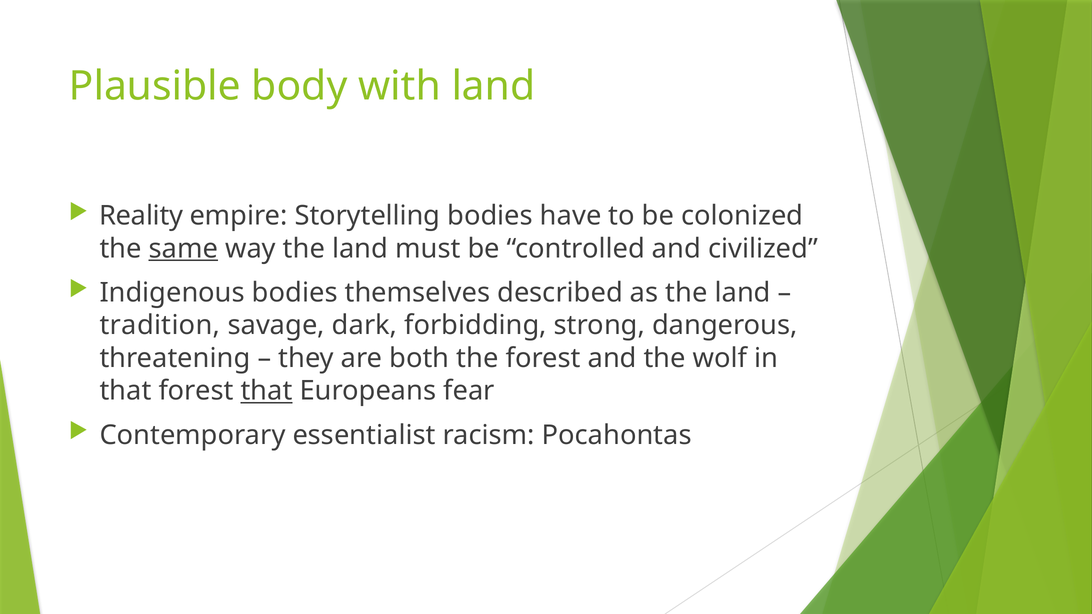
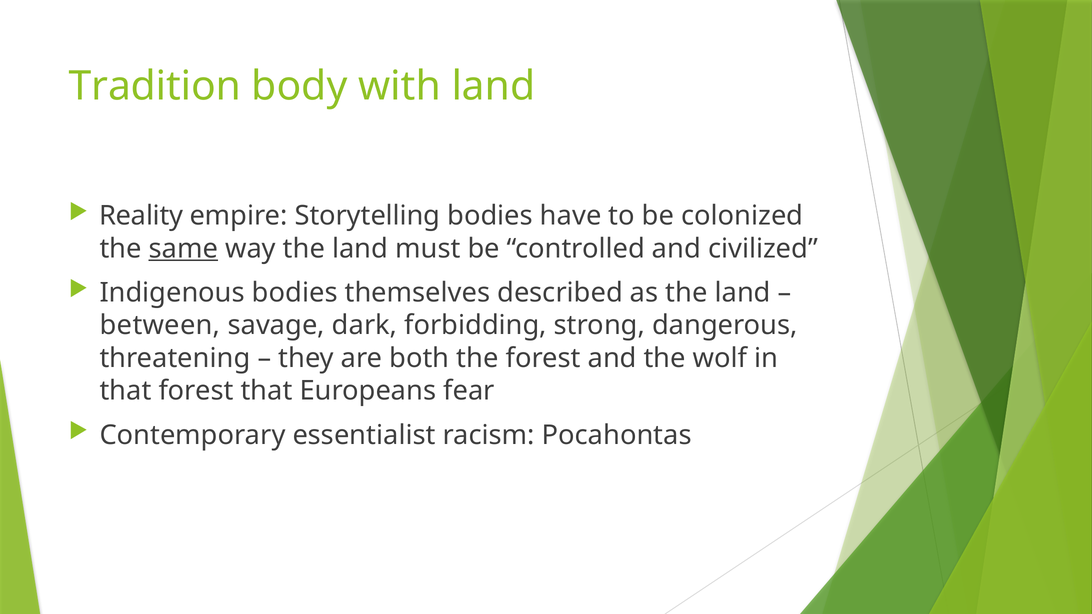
Plausible: Plausible -> Tradition (155, 86)
tradition: tradition -> between (160, 326)
that underline: present -> none (266, 391)
